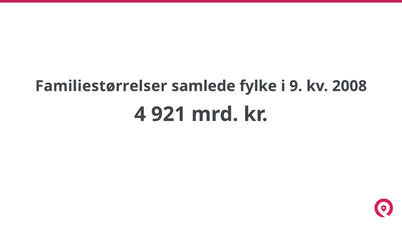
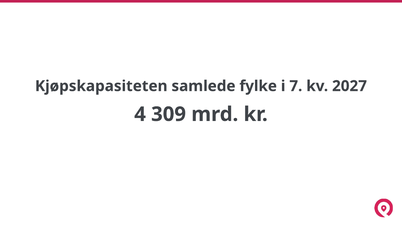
Familiestørrelser: Familiestørrelser -> Kjøpskapasiteten (101, 86)
9: 9 -> 7 (296, 86)
2008: 2008 -> 2027 (350, 86)
921: 921 -> 309 (169, 114)
